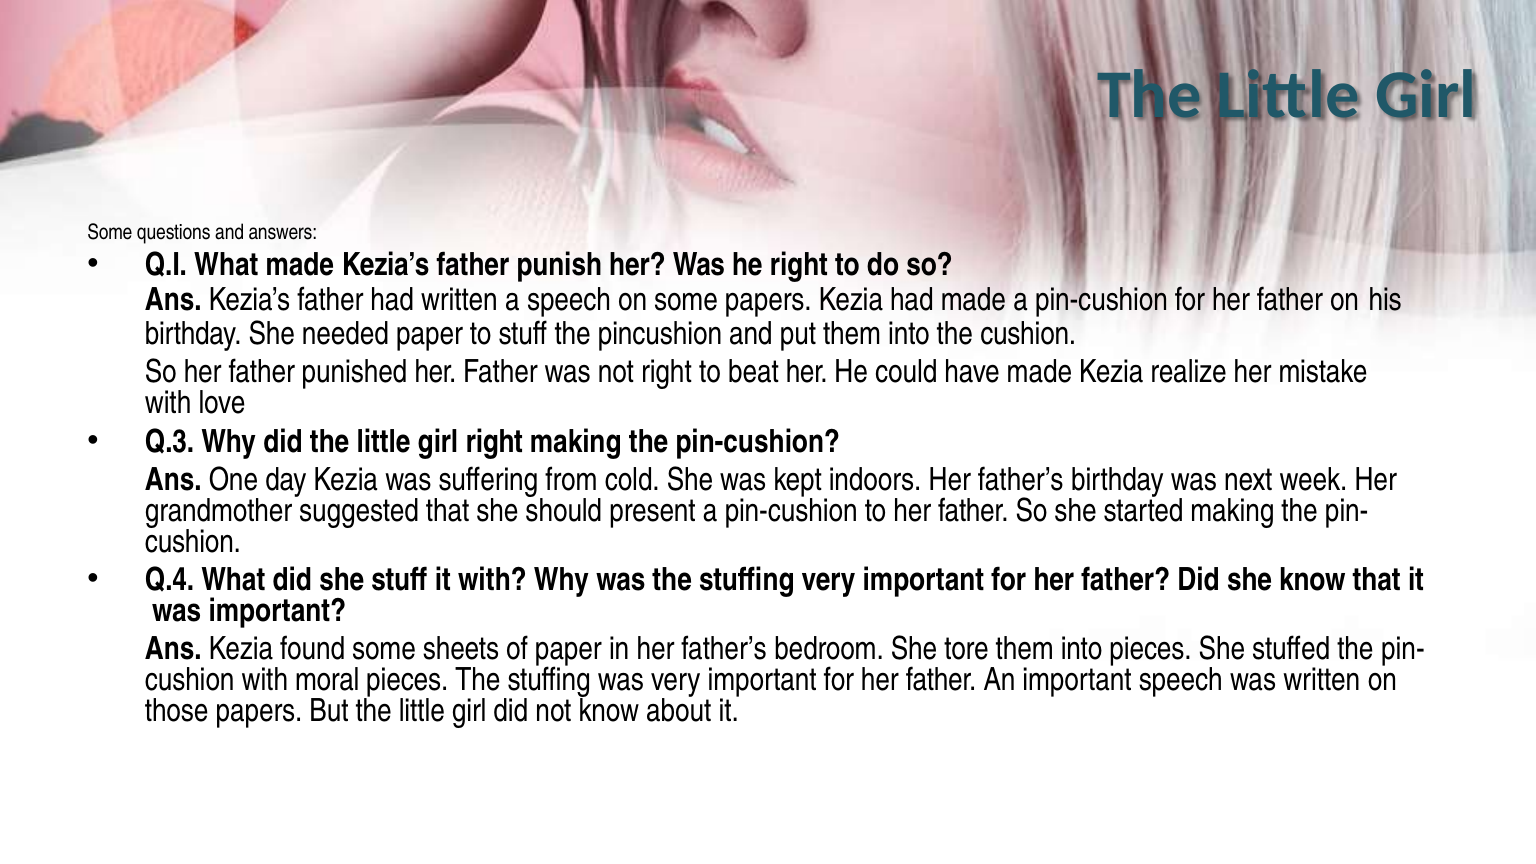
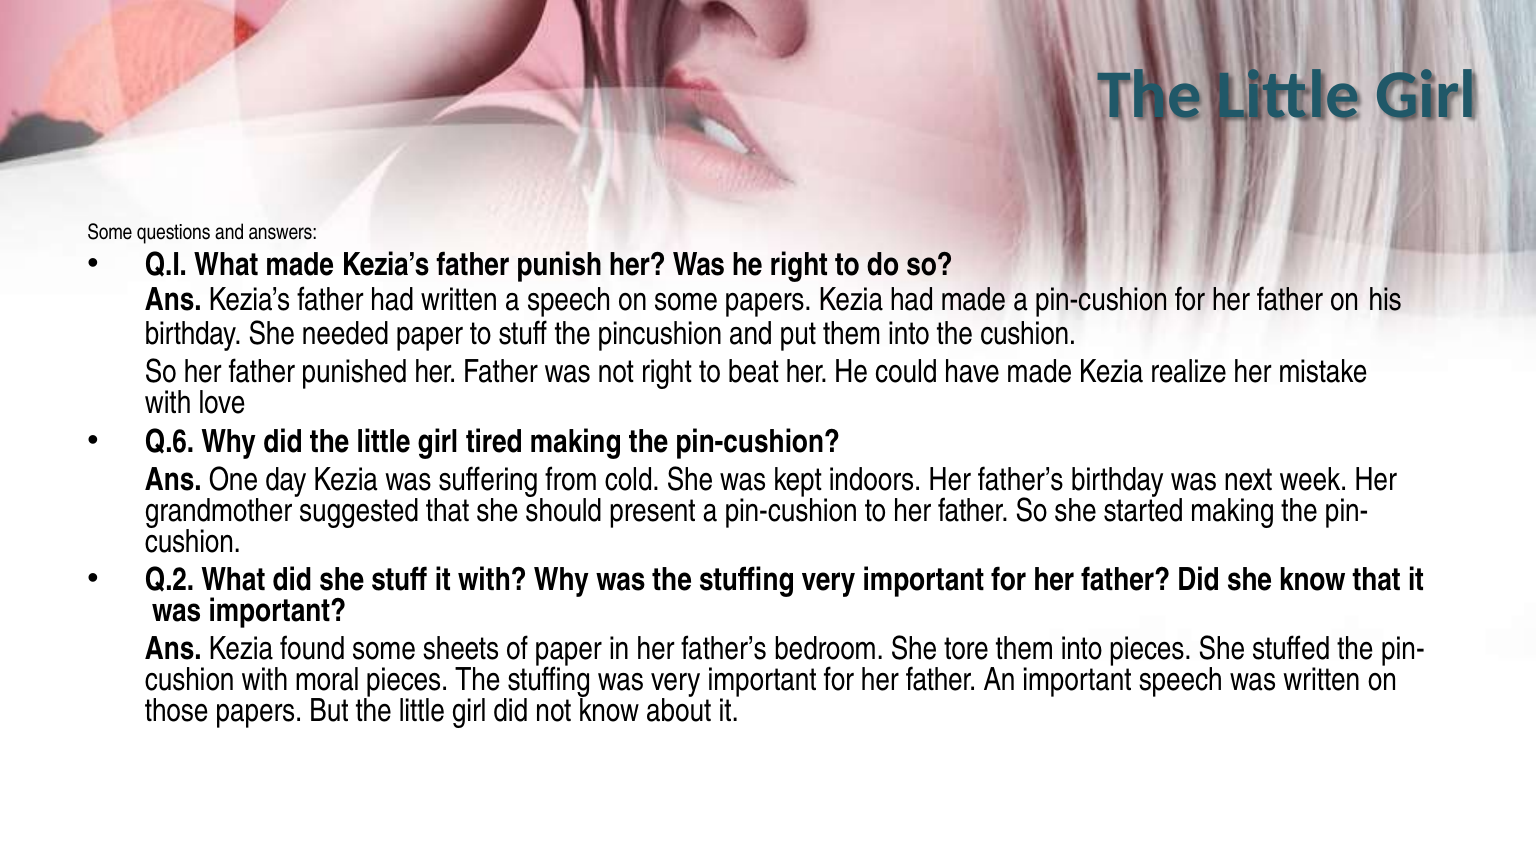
Q.3: Q.3 -> Q.6 (170, 442)
girl right: right -> tired (494, 442)
Q.4: Q.4 -> Q.2 (170, 580)
